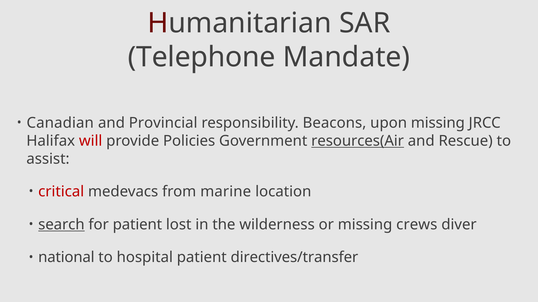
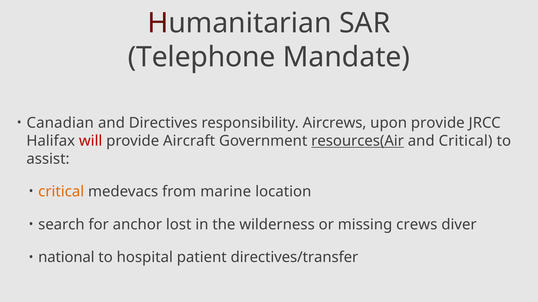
Provincial: Provincial -> Directives (163, 123)
Beacons: Beacons -> Aircrews (335, 123)
upon missing: missing -> provide (438, 123)
Policies: Policies -> Aircraft (189, 141)
and Rescue: Rescue -> Critical (466, 141)
critical colour: red -> orange (61, 192)
search underline: present -> none (61, 225)
for patient: patient -> anchor (137, 225)
